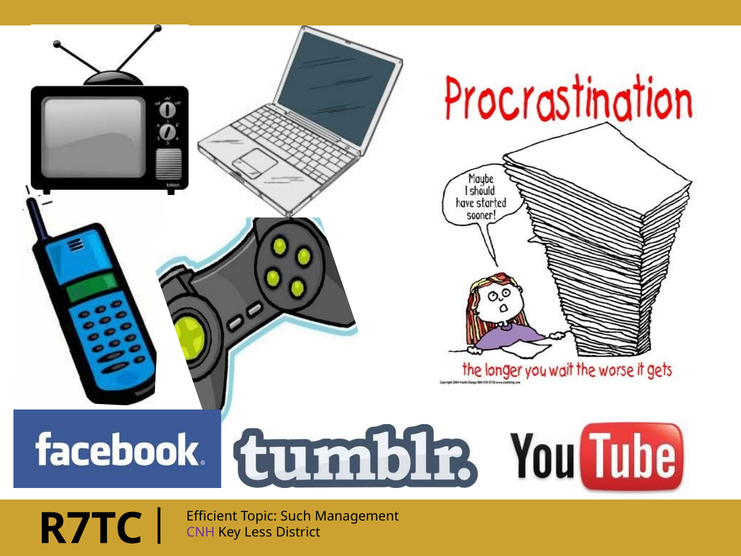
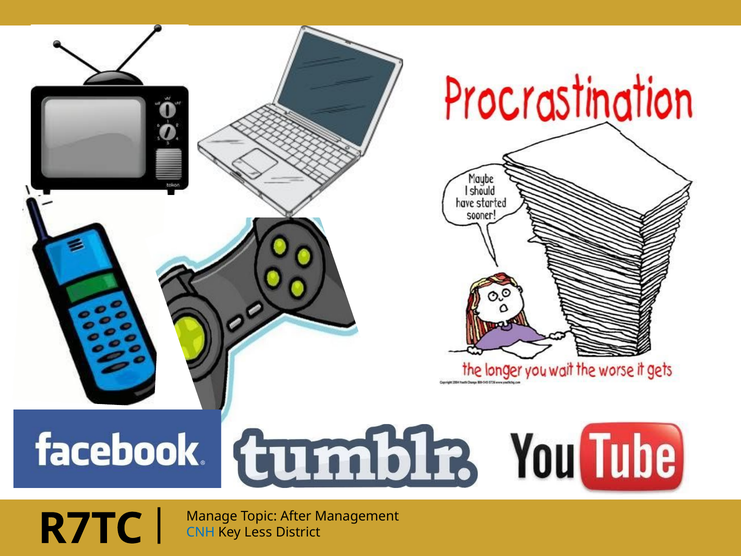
Efficient: Efficient -> Manage (212, 516)
Such: Such -> After (296, 516)
CNH colour: purple -> blue (201, 532)
